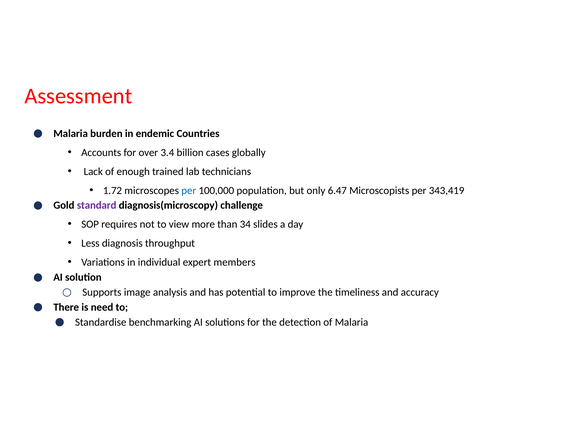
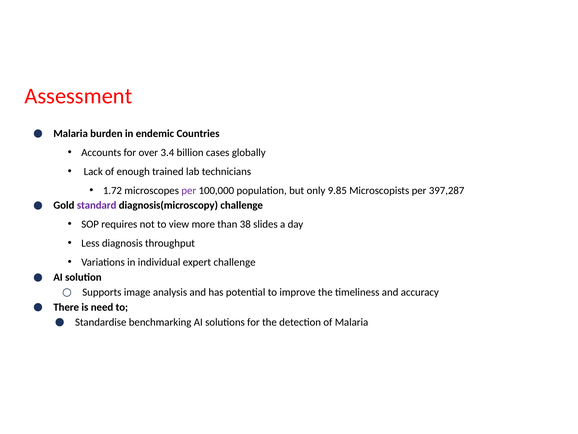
per colour: blue -> purple (189, 190)
6.47: 6.47 -> 9.85 (337, 190)
343,419: 343,419 -> 397,287 (447, 190)
34: 34 -> 38 (245, 224)
expert members: members -> challenge (235, 262)
